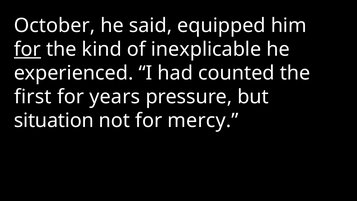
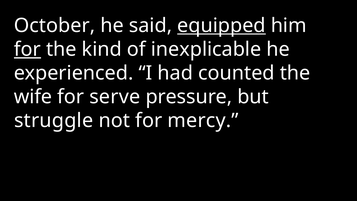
equipped underline: none -> present (221, 25)
first: first -> wife (33, 97)
years: years -> serve (115, 97)
situation: situation -> struggle (54, 121)
